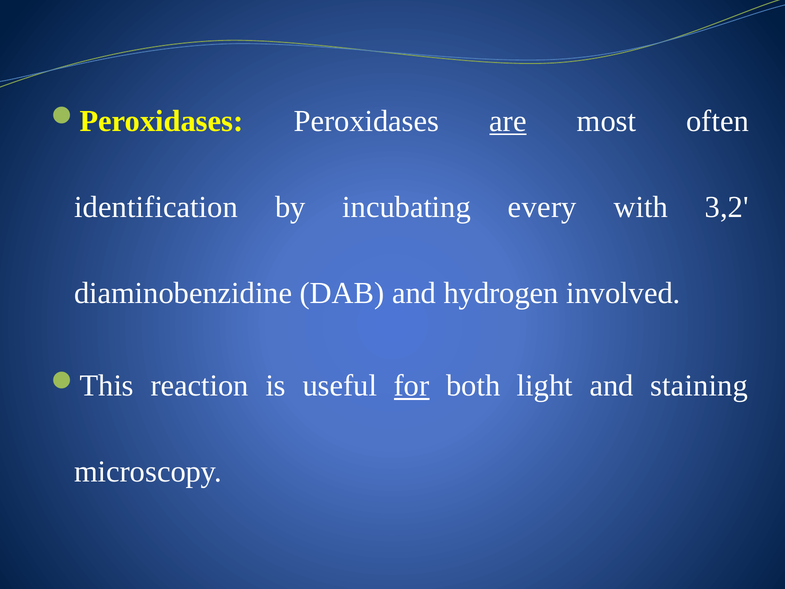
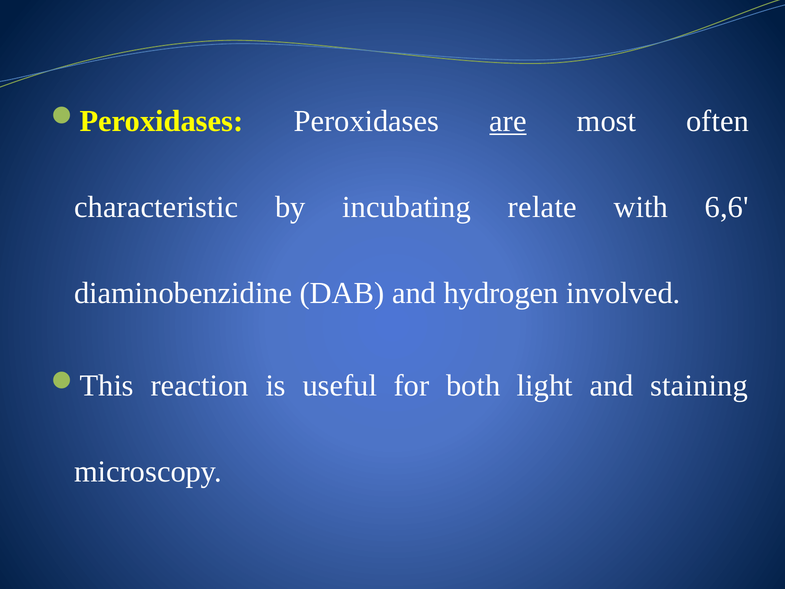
identification: identification -> characteristic (156, 207)
every: every -> relate (542, 207)
3,2: 3,2 -> 6,6 (727, 207)
for underline: present -> none (412, 386)
